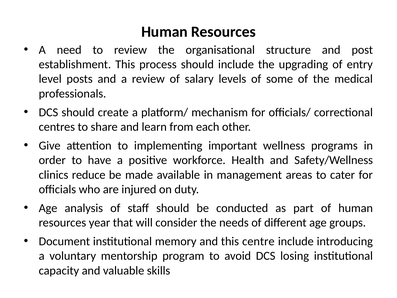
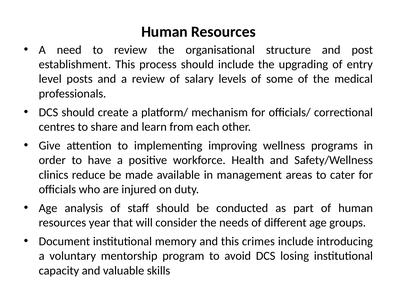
important: important -> improving (233, 145)
centre: centre -> crimes (258, 241)
